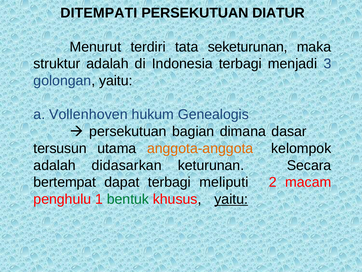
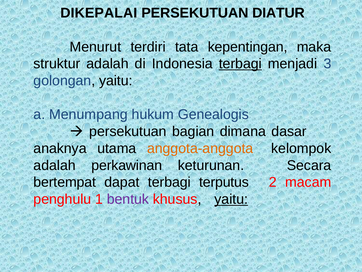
DITEMPATI: DITEMPATI -> DIKEPALAI (99, 13)
seketurunan: seketurunan -> kepentingan (248, 47)
terbagi underline: none -> present (240, 64)
Vollenhoven: Vollenhoven -> Menumpang (88, 114)
tersusun: tersusun -> anaknya (60, 148)
didasarkan: didasarkan -> perkawinan (127, 165)
meliputi: meliputi -> terputus (224, 182)
bentuk colour: green -> purple (128, 199)
